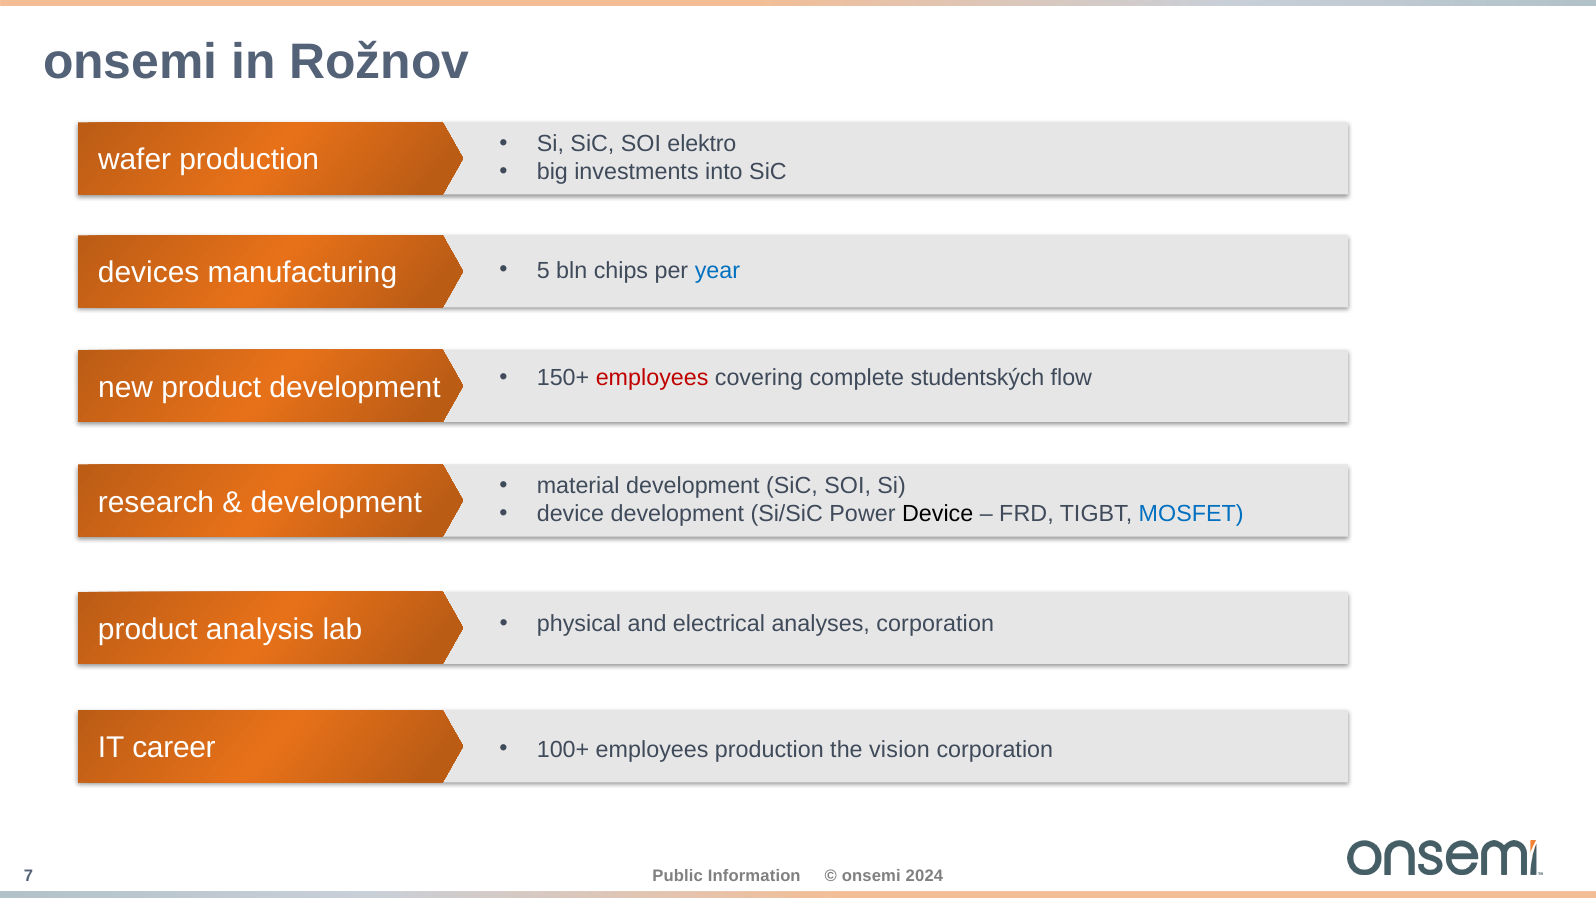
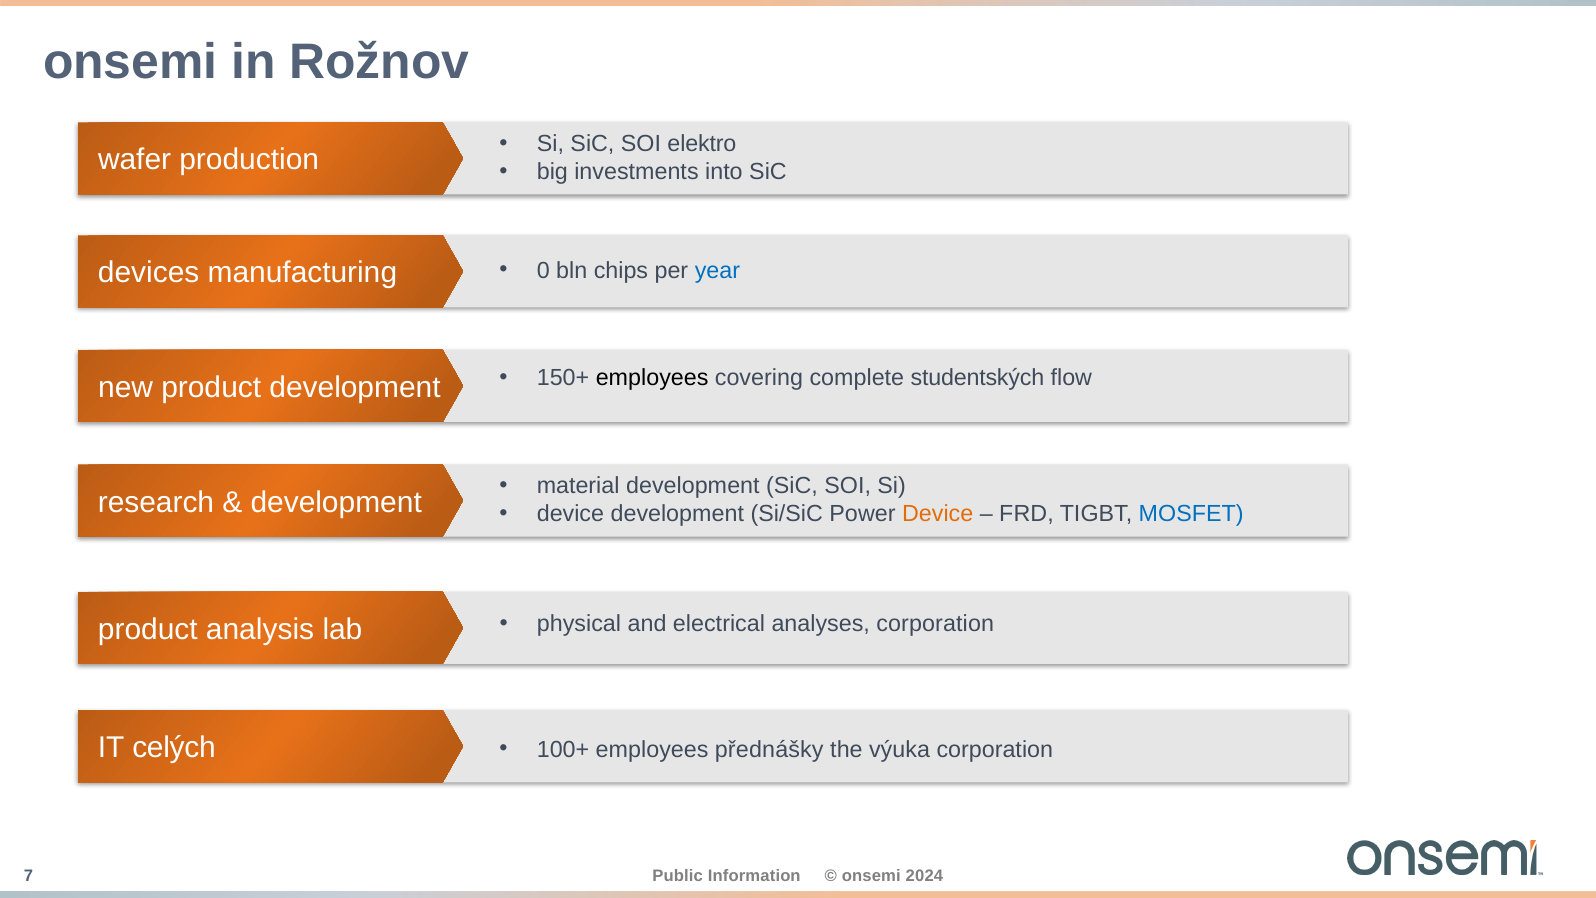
5: 5 -> 0 (543, 270)
employees colour: red -> black (652, 378)
Device colour: black -> orange (938, 514)
career: career -> celých (174, 748)
employees production: production -> přednášky (769, 749)
vision: vision -> výuka (900, 749)
